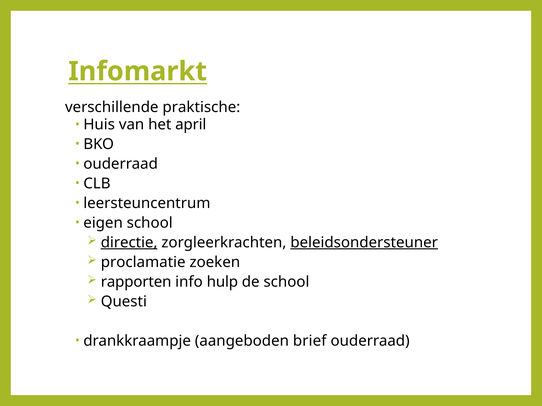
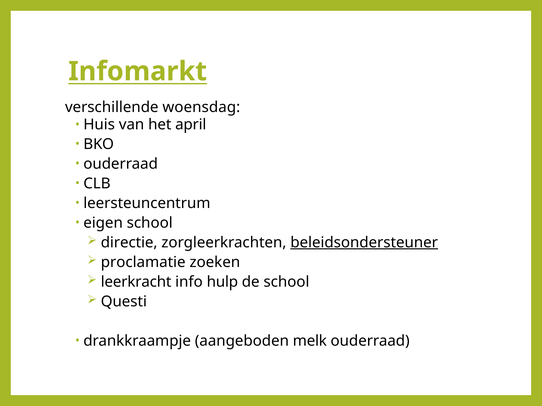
praktische: praktische -> woensdag (201, 107)
directie underline: present -> none (129, 243)
rapporten: rapporten -> leerkracht (136, 282)
brief: brief -> melk (310, 341)
